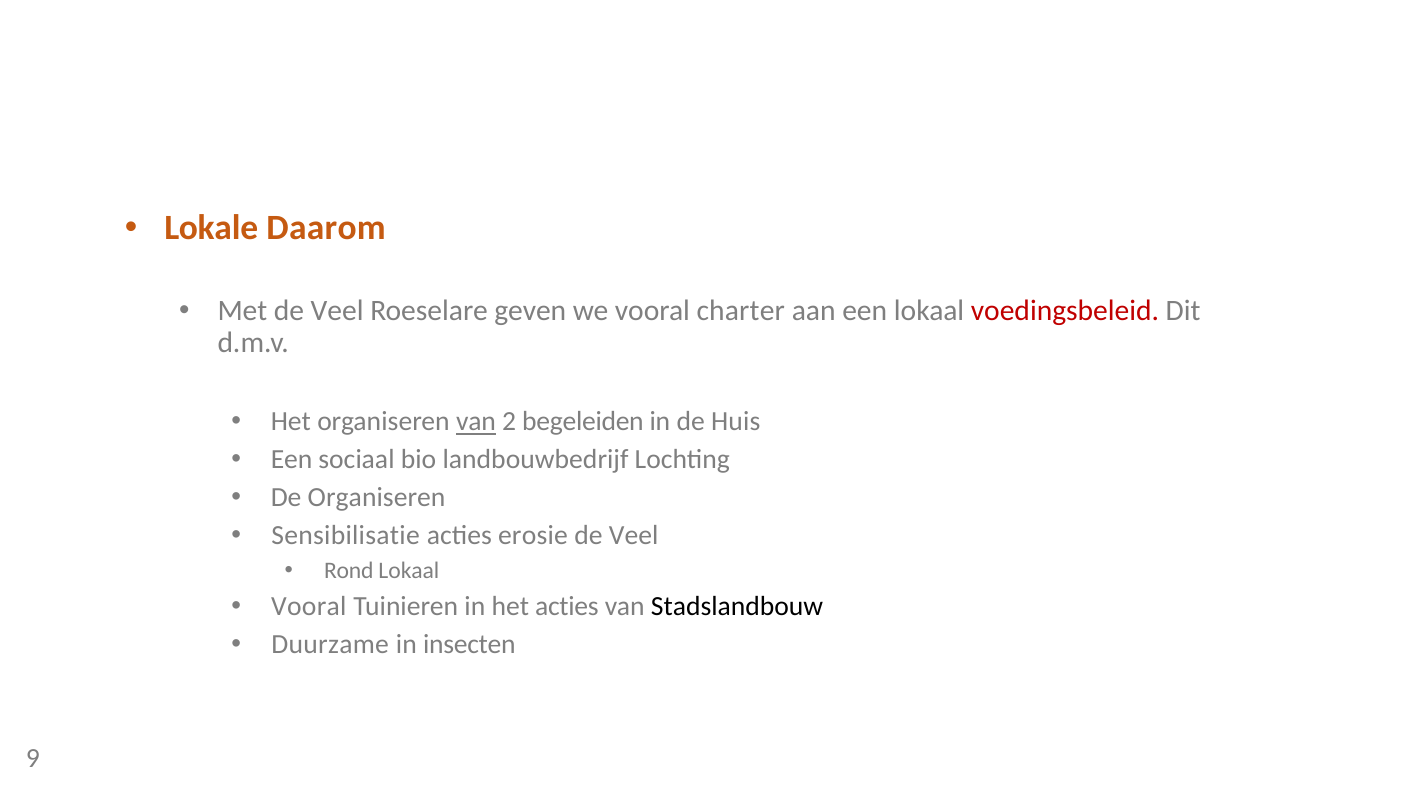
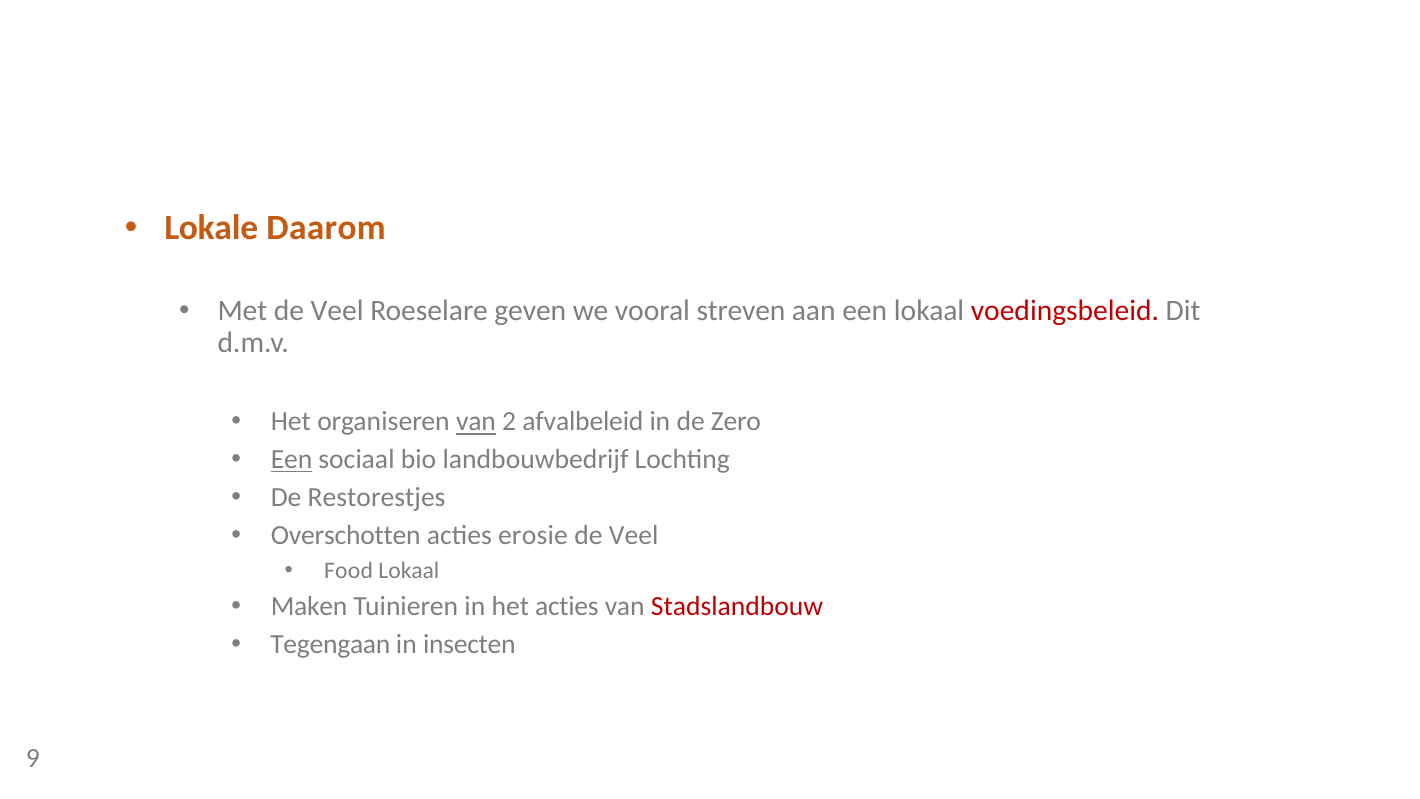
charter: charter -> streven (741, 311)
begeleiden: begeleiden -> afvalbeleid (583, 422)
Huis: Huis -> Zero (736, 422)
Een underline: none -> present (292, 459)
De Organiseren: Organiseren -> Restorestjes (377, 497)
Sensibilisatie: Sensibilisatie -> Overschotten (346, 535)
Rond: Rond -> Food (349, 571)
Vooral: Vooral -> Maken (309, 606)
Stadslandbouw colour: black -> red (737, 606)
Duurzame: Duurzame -> Tegengaan (330, 644)
